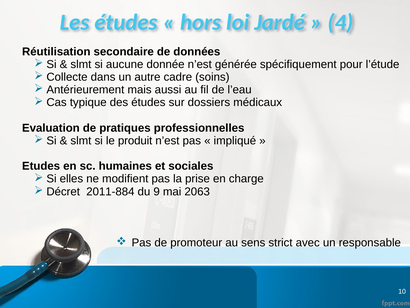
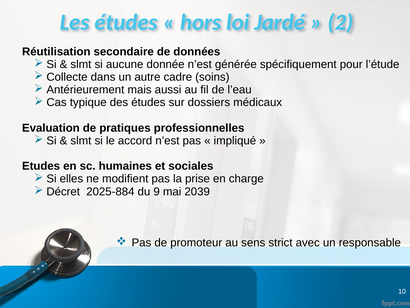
4: 4 -> 2 (340, 22)
produit: produit -> accord (135, 140)
2011-884: 2011-884 -> 2025-884 (110, 191)
2063: 2063 -> 2039 (197, 191)
